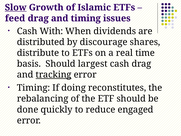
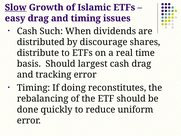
feed: feed -> easy (15, 18)
With: With -> Such (51, 31)
tracking underline: present -> none (54, 75)
engaged: engaged -> uniform (136, 109)
